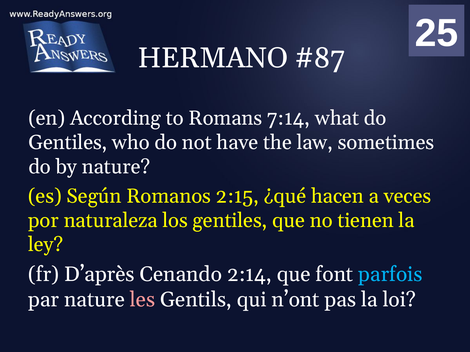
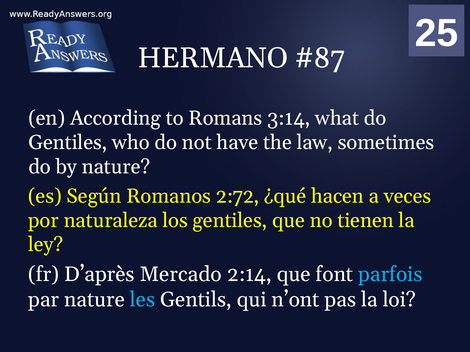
7:14: 7:14 -> 3:14 (289, 118)
2:15: 2:15 -> 2:72 (238, 196)
Cenando: Cenando -> Mercado (181, 275)
les colour: pink -> light blue (143, 300)
